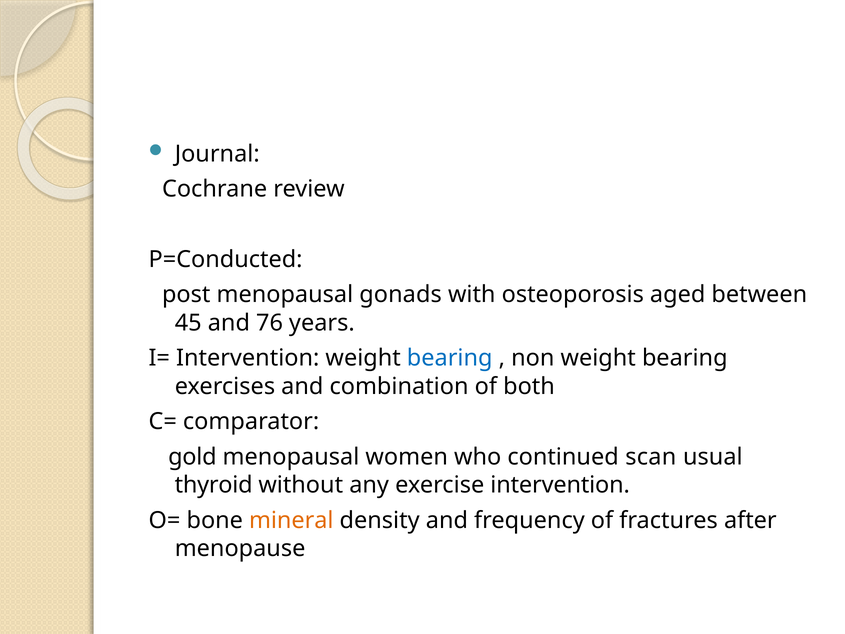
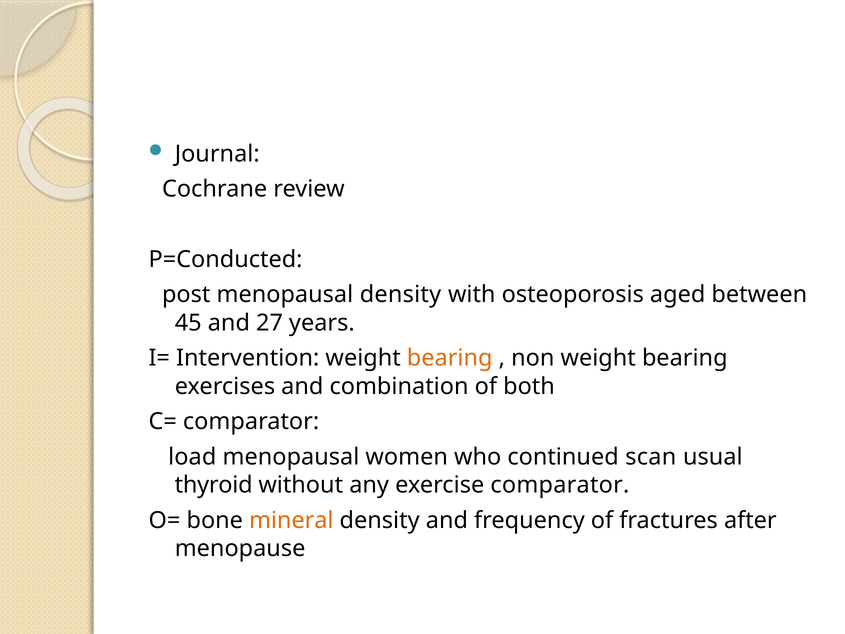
menopausal gonads: gonads -> density (400, 295)
76: 76 -> 27 (270, 323)
bearing colour: blue -> orange (450, 358)
gold: gold -> load (192, 457)
exercise intervention: intervention -> comparator (560, 485)
